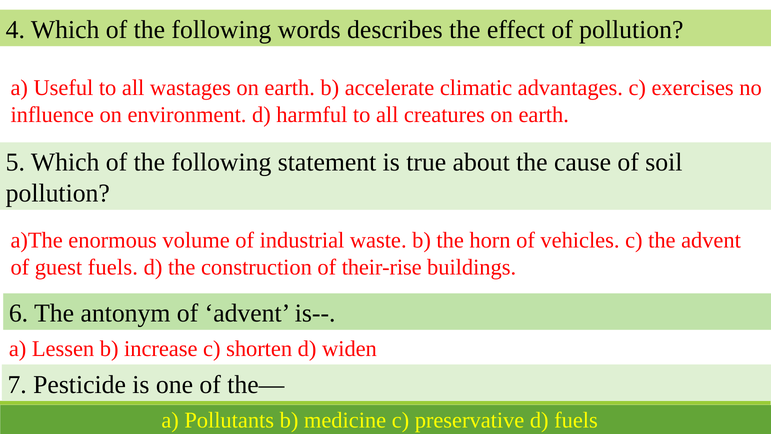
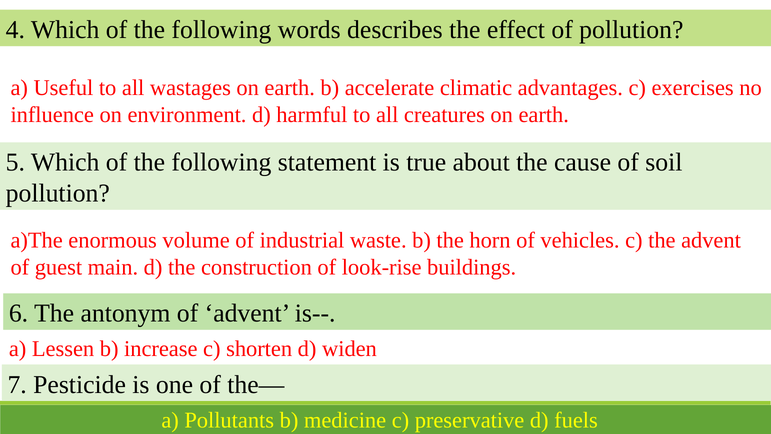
guest fuels: fuels -> main (113, 267)
their-rise: their-rise -> look-rise (382, 267)
